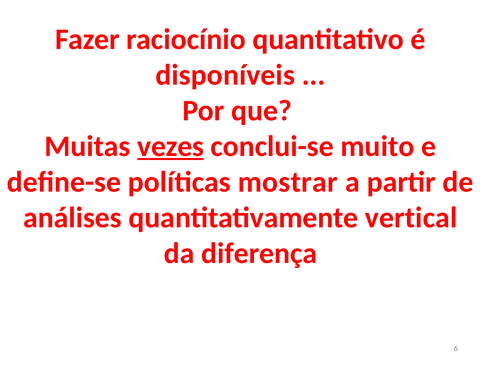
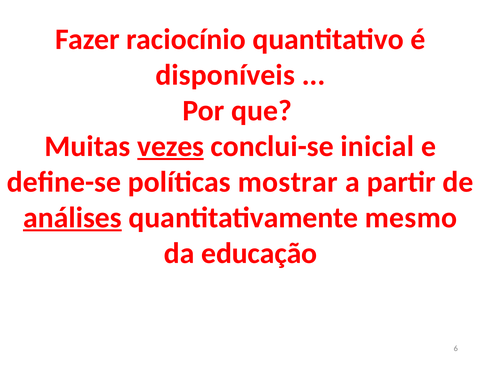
muito: muito -> inicial (377, 146)
análises underline: none -> present (72, 218)
vertical: vertical -> mesmo (411, 218)
diferença: diferença -> educação (259, 253)
